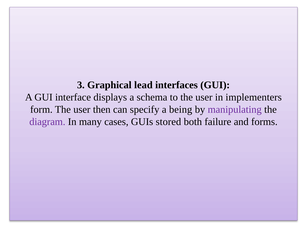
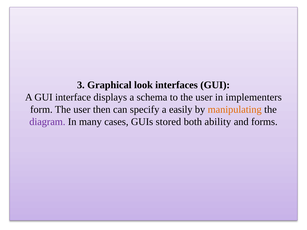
lead: lead -> look (143, 85)
being: being -> easily (181, 110)
manipulating colour: purple -> orange (235, 110)
failure: failure -> ability (218, 122)
